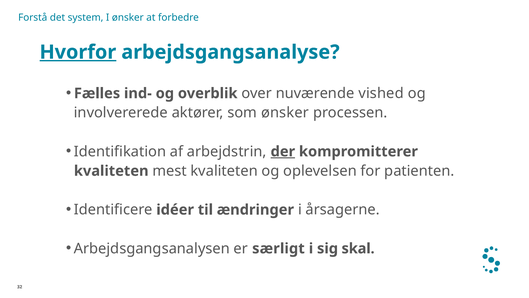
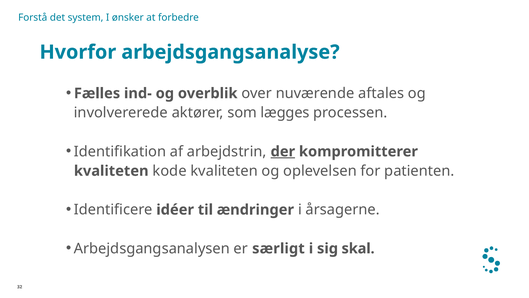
Hvorfor underline: present -> none (78, 52)
vished: vished -> aftales (381, 93)
som ønsker: ønsker -> lægges (285, 113)
mest: mest -> kode (170, 171)
